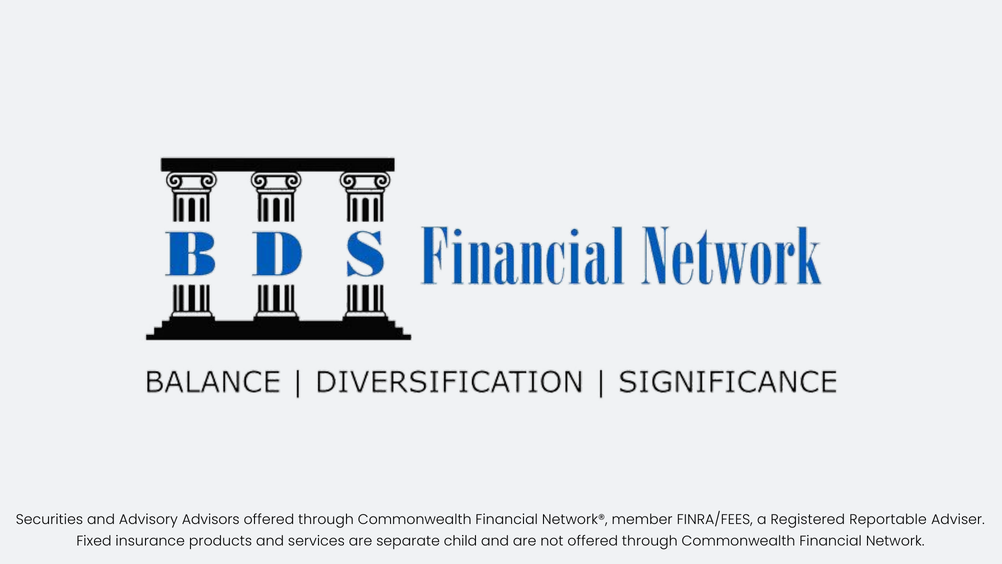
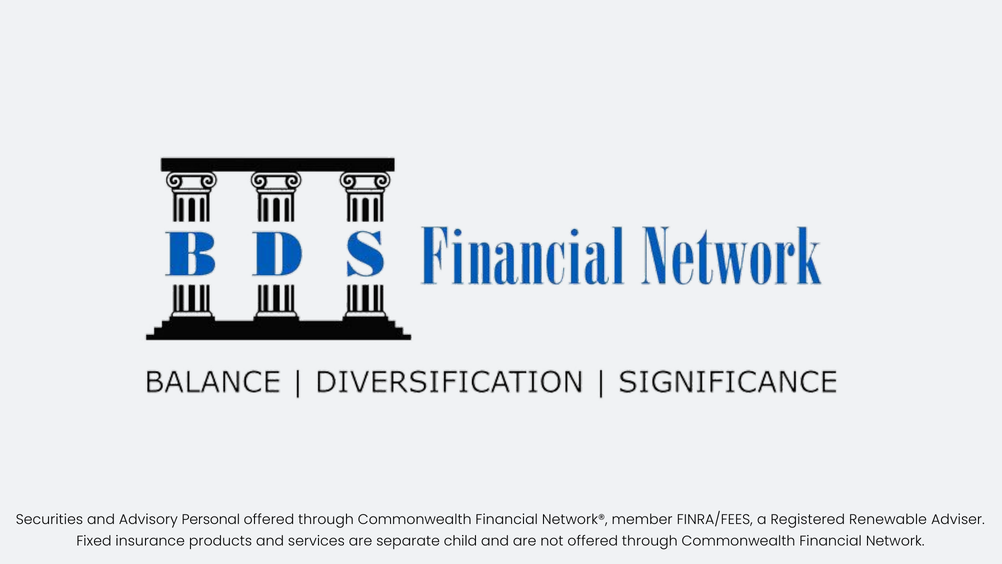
Advisors: Advisors -> Personal (211, 519)
Reportable: Reportable -> Renewable (888, 519)
